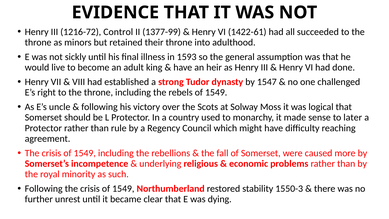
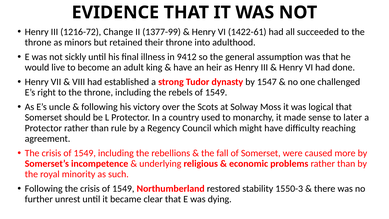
Control: Control -> Change (118, 32)
1593: 1593 -> 9412 (187, 57)
